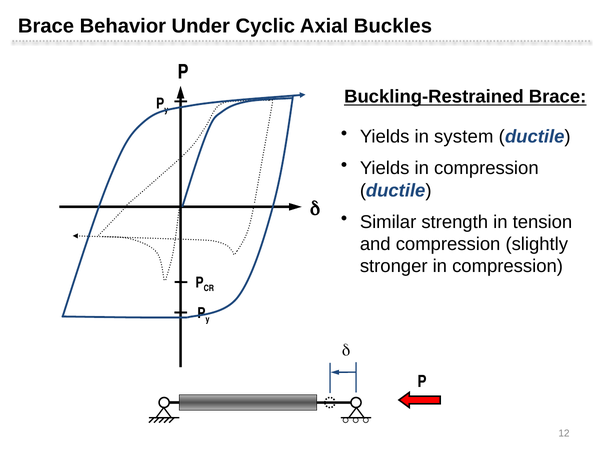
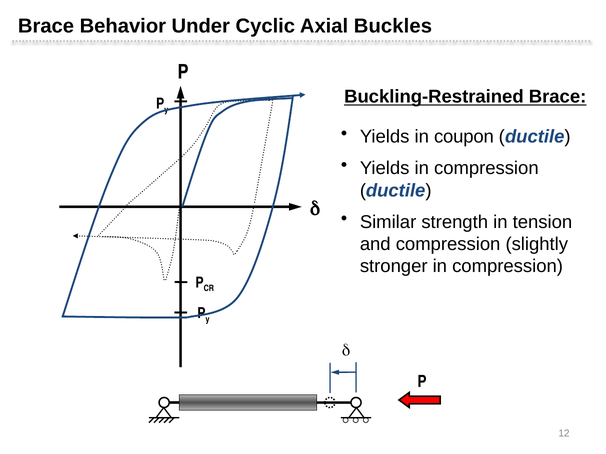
system: system -> coupon (464, 137)
